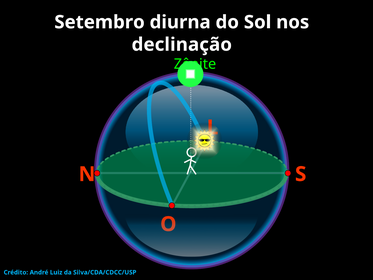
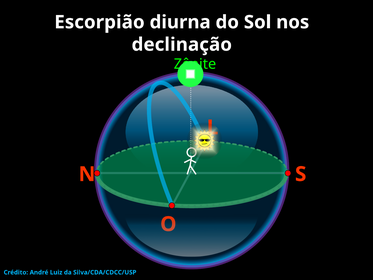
Setembro: Setembro -> Escorpião (99, 22)
